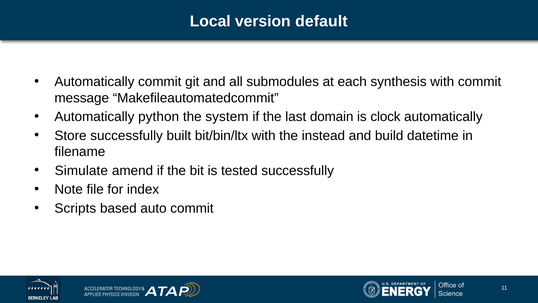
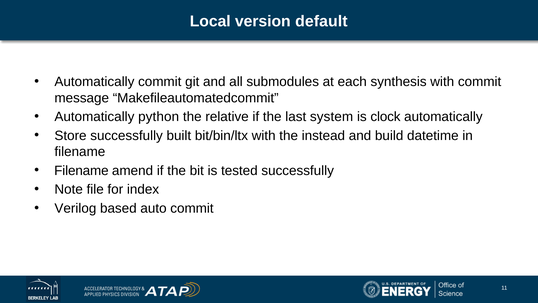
system: system -> relative (227, 117)
domain: domain -> system (332, 117)
Simulate: Simulate -> Filename (81, 170)
Scripts: Scripts -> Verilog (75, 208)
